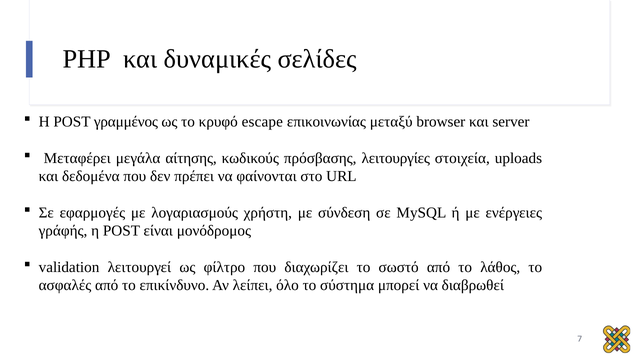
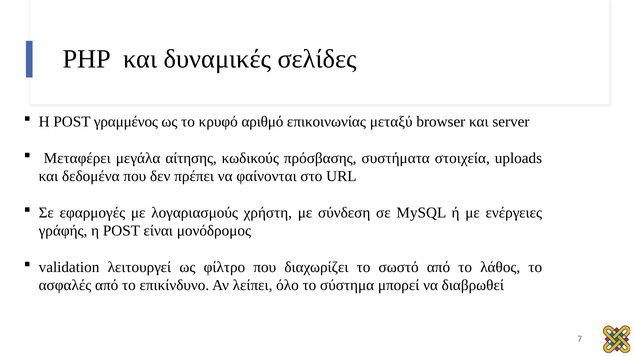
escape: escape -> αριθμό (262, 122)
λειτουργίες: λειτουργίες -> συστήματα (396, 158)
